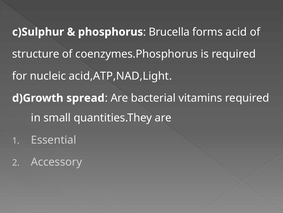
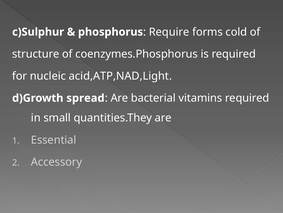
Brucella: Brucella -> Require (169, 32)
acid: acid -> cold (236, 32)
